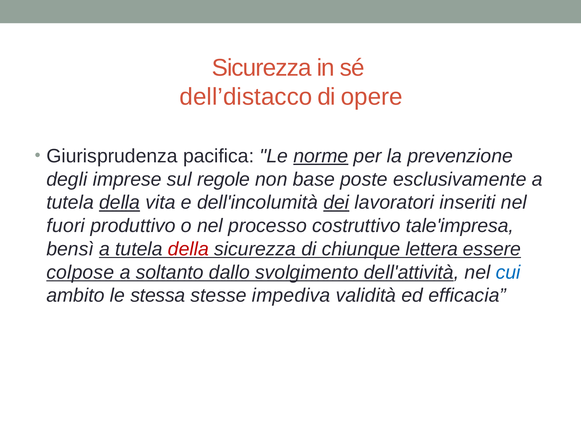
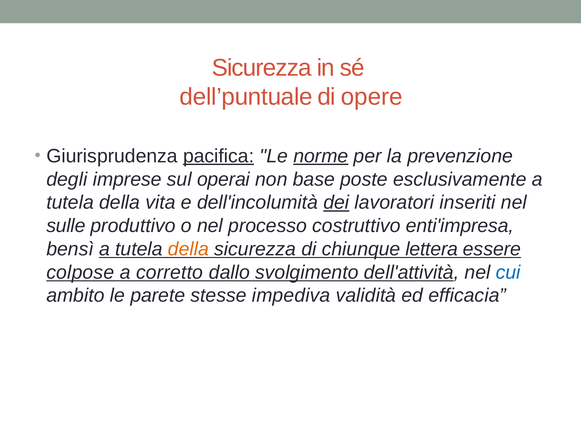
dell’distacco: dell’distacco -> dell’puntuale (246, 97)
pacifica underline: none -> present (219, 156)
regole: regole -> operai (224, 179)
della underline: present -> none (120, 202)
fuori: fuori -> sulle (66, 226)
tale'impresa: tale'impresa -> enti'impresa (460, 226)
della colour: red -> orange (188, 249)
soltanto: soltanto -> corretto (170, 272)
stessa: stessa -> parete (158, 295)
